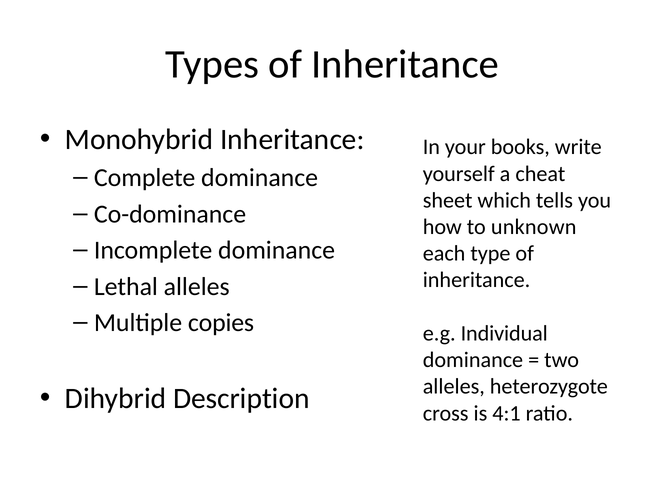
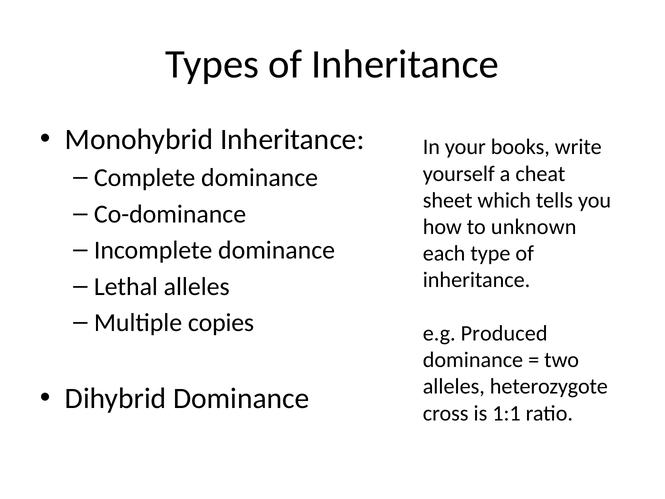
Individual: Individual -> Produced (504, 333)
Dihybrid Description: Description -> Dominance (241, 398)
4:1: 4:1 -> 1:1 (506, 413)
